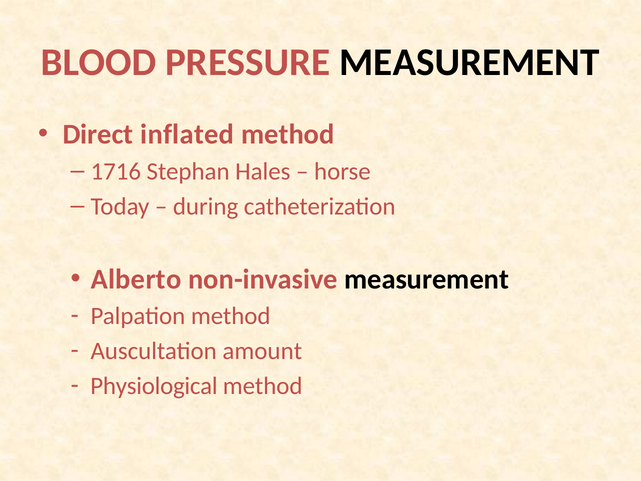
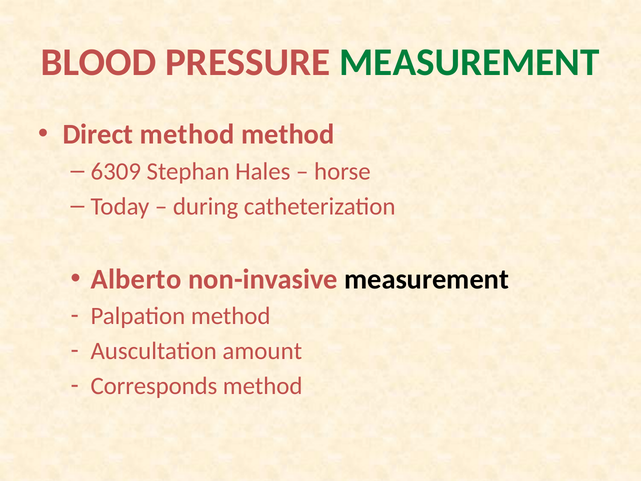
MEASUREMENT colour: black -> green (469, 62)
Direct inflated: inflated -> method (187, 134)
1716: 1716 -> 6309 (116, 171)
Physiological: Physiological -> Corresponds (154, 386)
